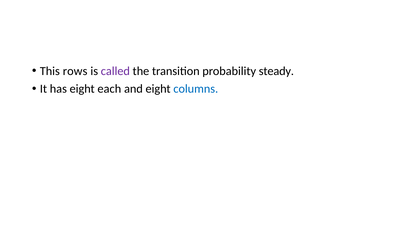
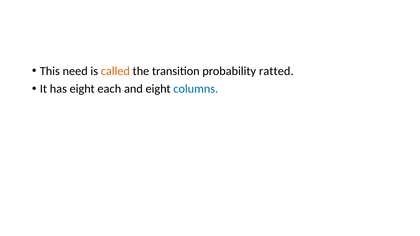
rows: rows -> need (75, 71)
called colour: purple -> orange (115, 71)
steady: steady -> ratted (276, 71)
